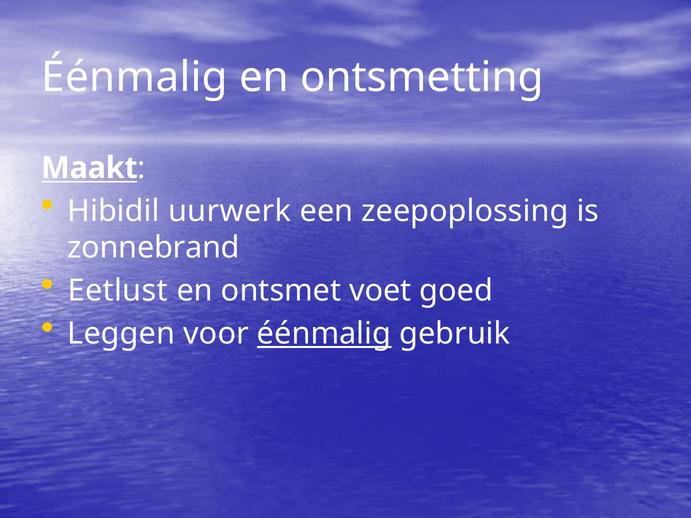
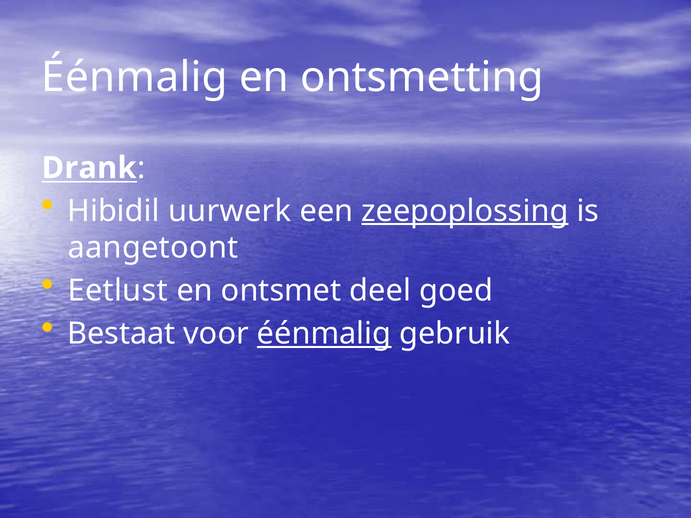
Maakt: Maakt -> Drank (89, 168)
zeepoplossing underline: none -> present (465, 211)
zonnebrand: zonnebrand -> aangetoont (153, 248)
voet: voet -> deel (380, 291)
Leggen: Leggen -> Bestaat (121, 334)
